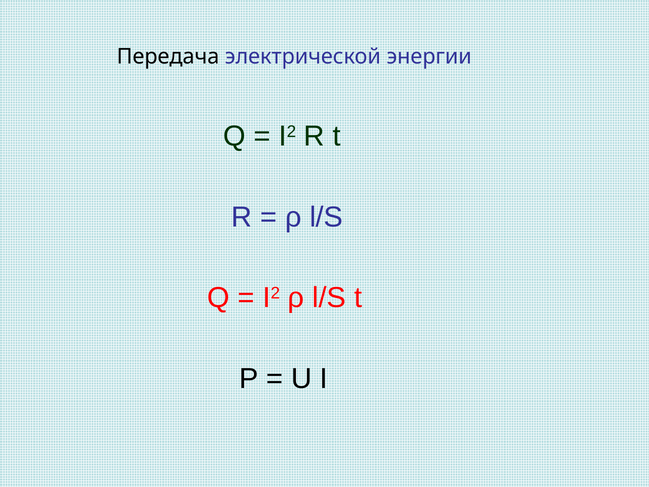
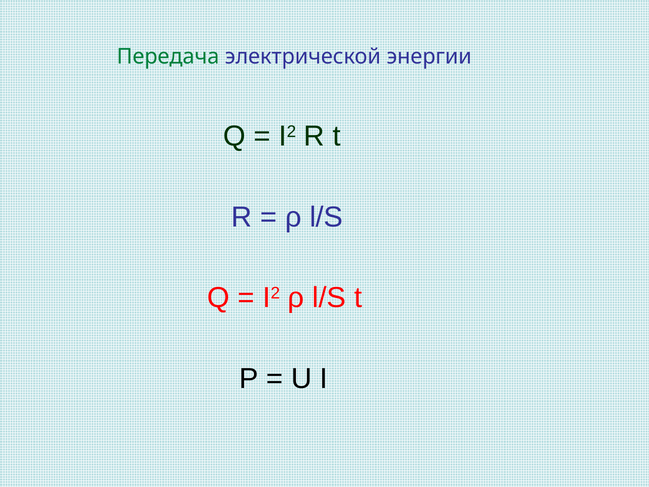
Передача colour: black -> green (168, 57)
